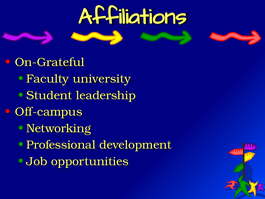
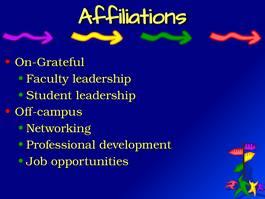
Faculty university: university -> leadership (102, 79)
